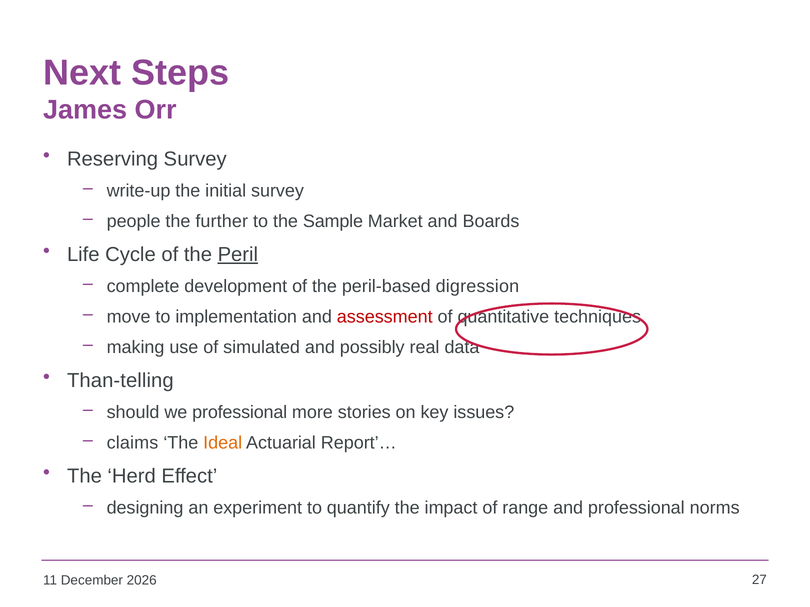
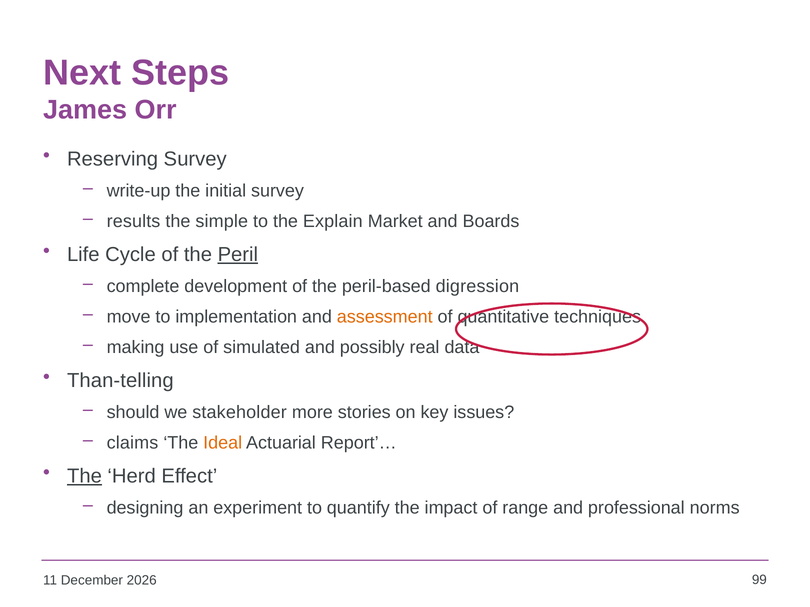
people: people -> results (134, 221)
further: further -> simple (222, 221)
Sample: Sample -> Explain (333, 221)
assessment colour: red -> orange (385, 317)
we professional: professional -> stakeholder (240, 413)
The underline: none -> present (84, 476)
27: 27 -> 99 (759, 580)
